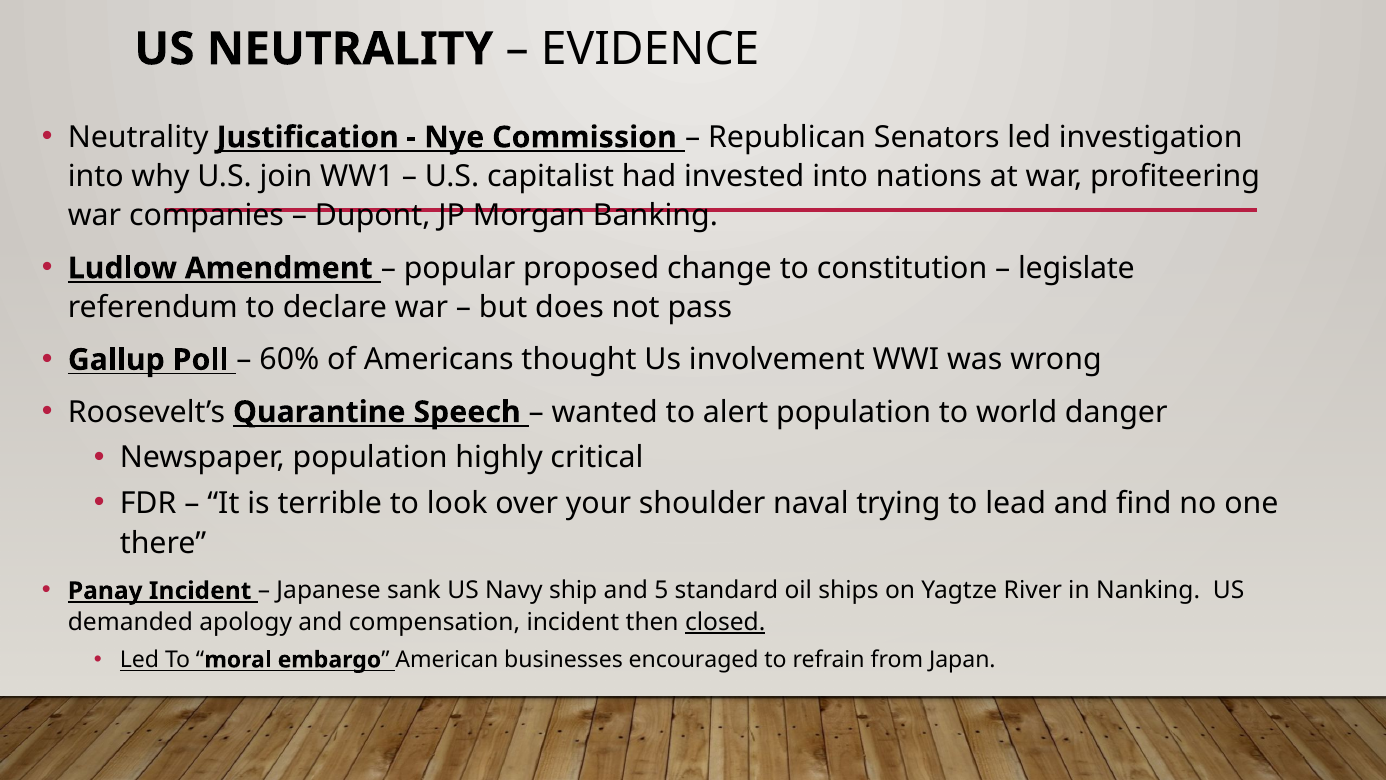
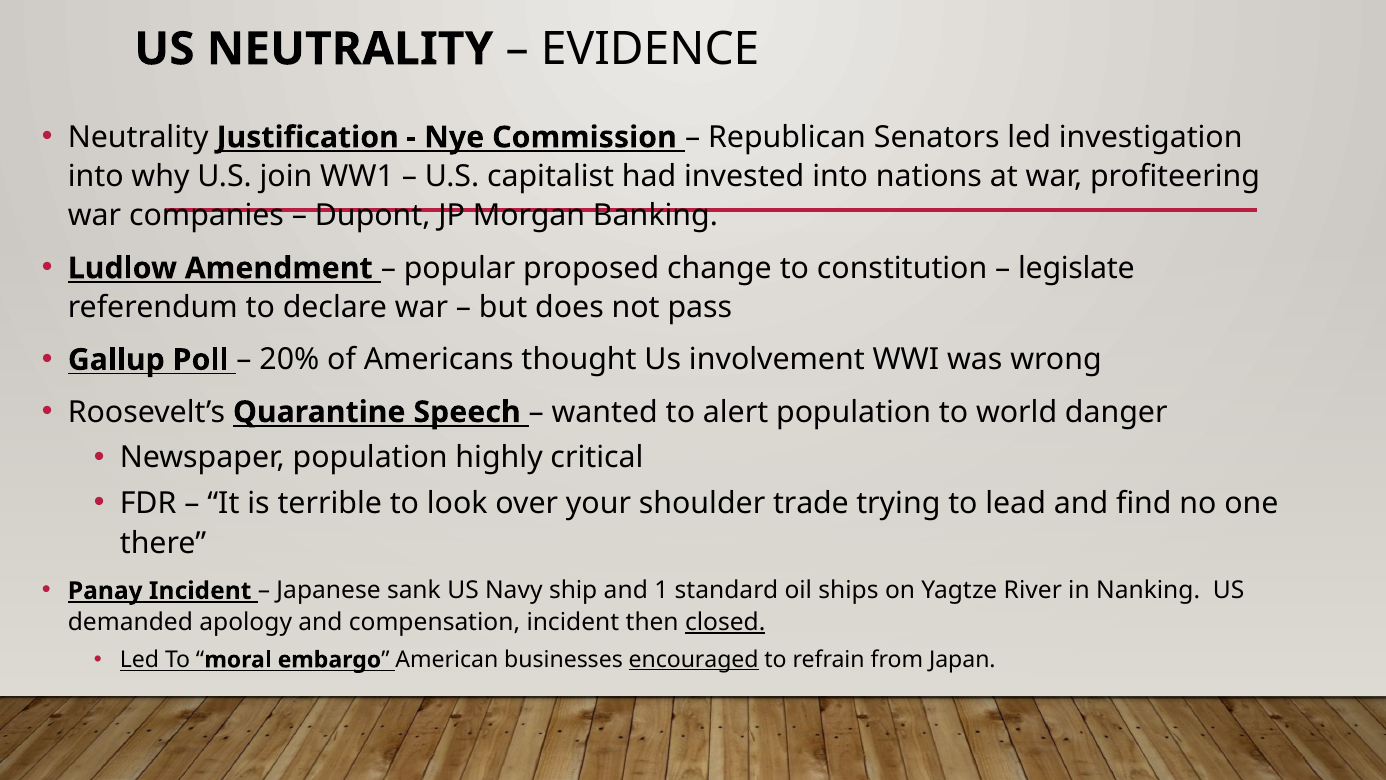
60%: 60% -> 20% (289, 360)
naval: naval -> trade (811, 503)
5: 5 -> 1 (661, 591)
encouraged underline: none -> present (694, 659)
